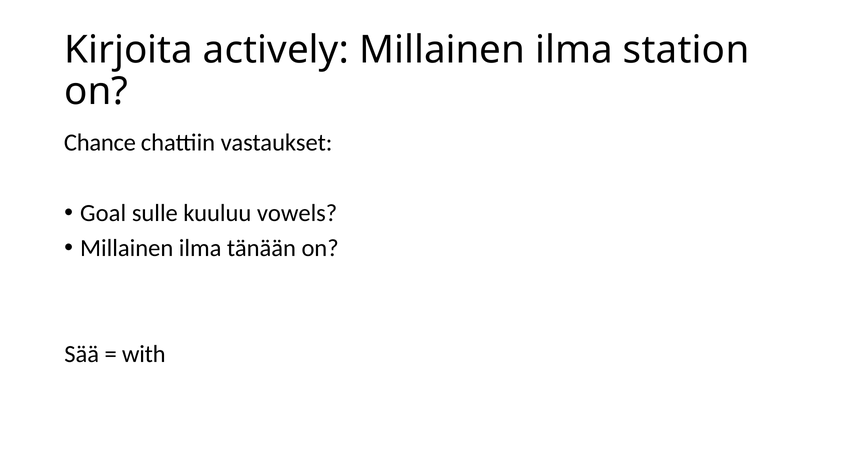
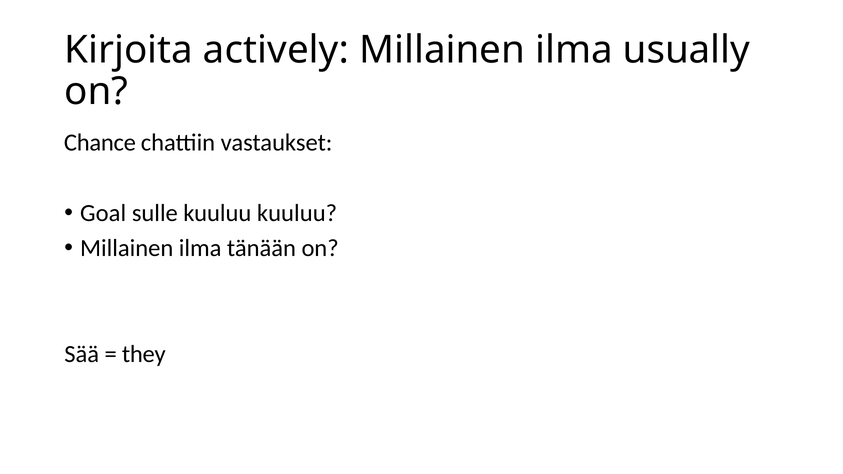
station: station -> usually (686, 50)
kuuluu vowels: vowels -> kuuluu (297, 213)
with: with -> they (144, 354)
